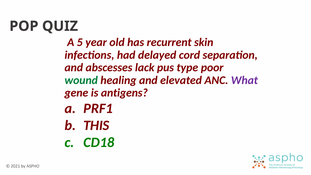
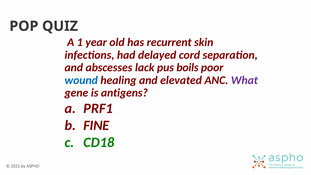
5: 5 -> 1 (80, 42)
type: type -> boils (187, 68)
wound colour: green -> blue (81, 80)
THIS: THIS -> FINE (96, 125)
